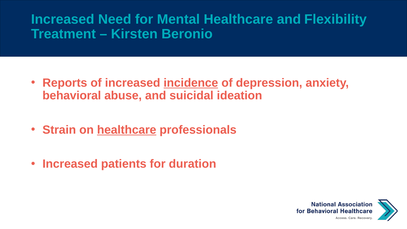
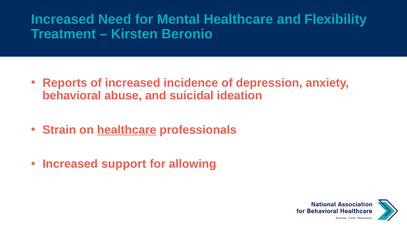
incidence underline: present -> none (191, 83)
patients: patients -> support (124, 164)
duration: duration -> allowing (193, 164)
